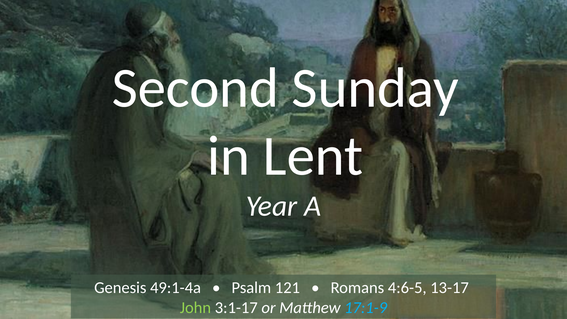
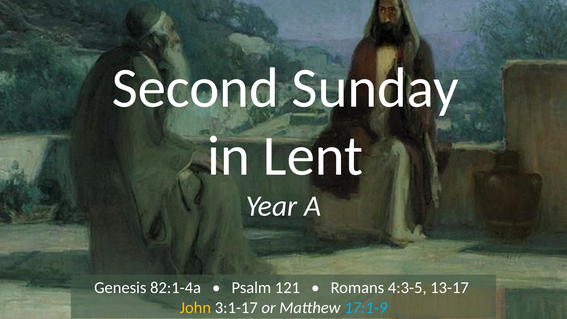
49:1-4a: 49:1-4a -> 82:1-4a (176, 288)
4:6-5: 4:6-5 -> 4:3-5 (407, 288)
John colour: light green -> yellow (195, 308)
